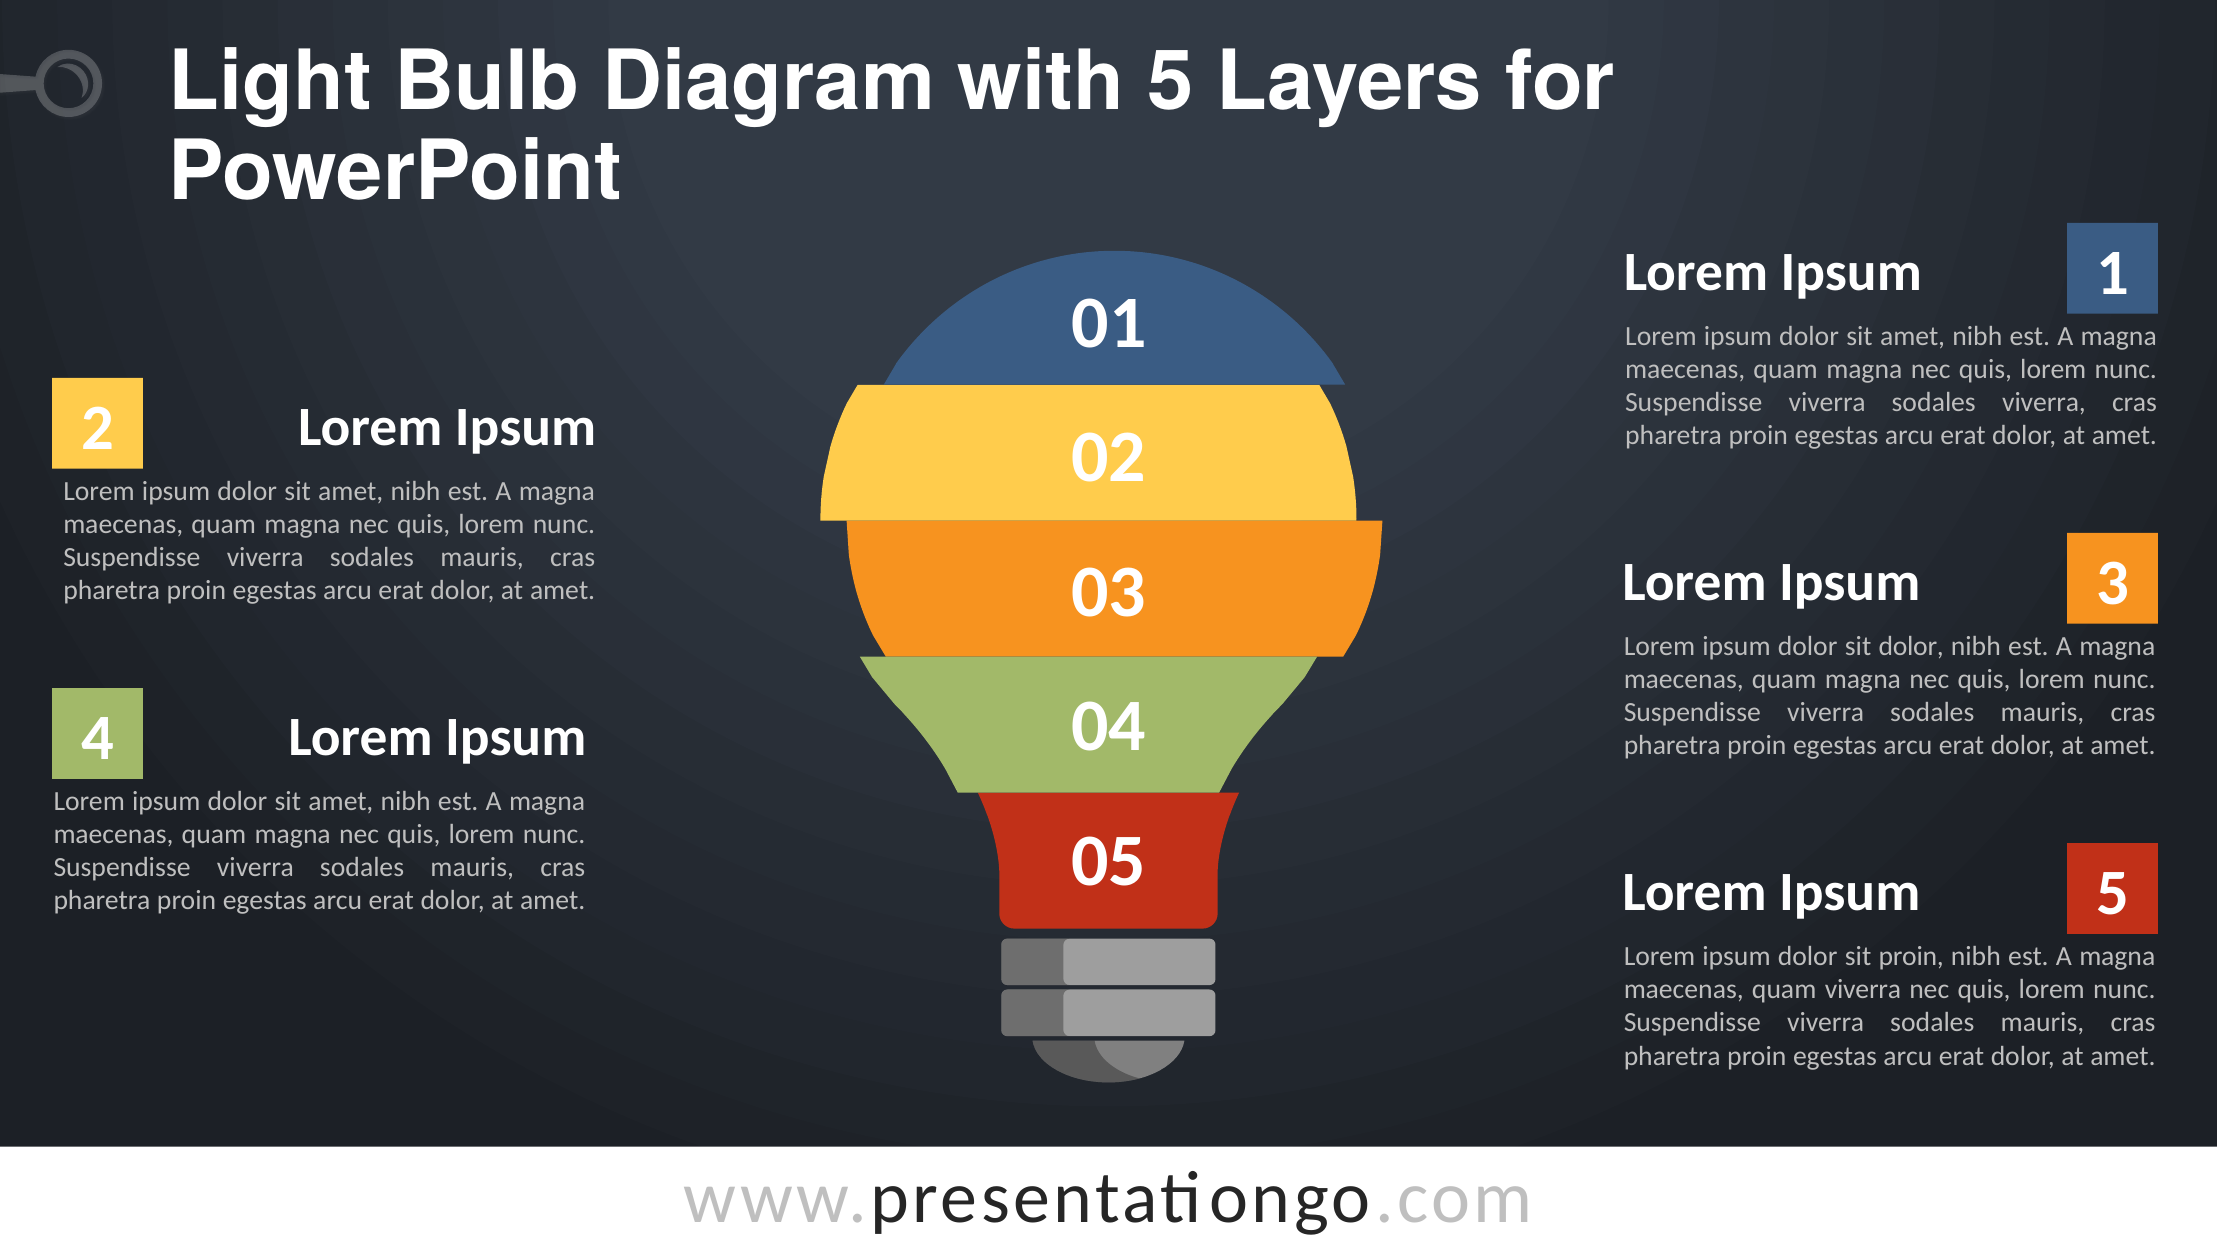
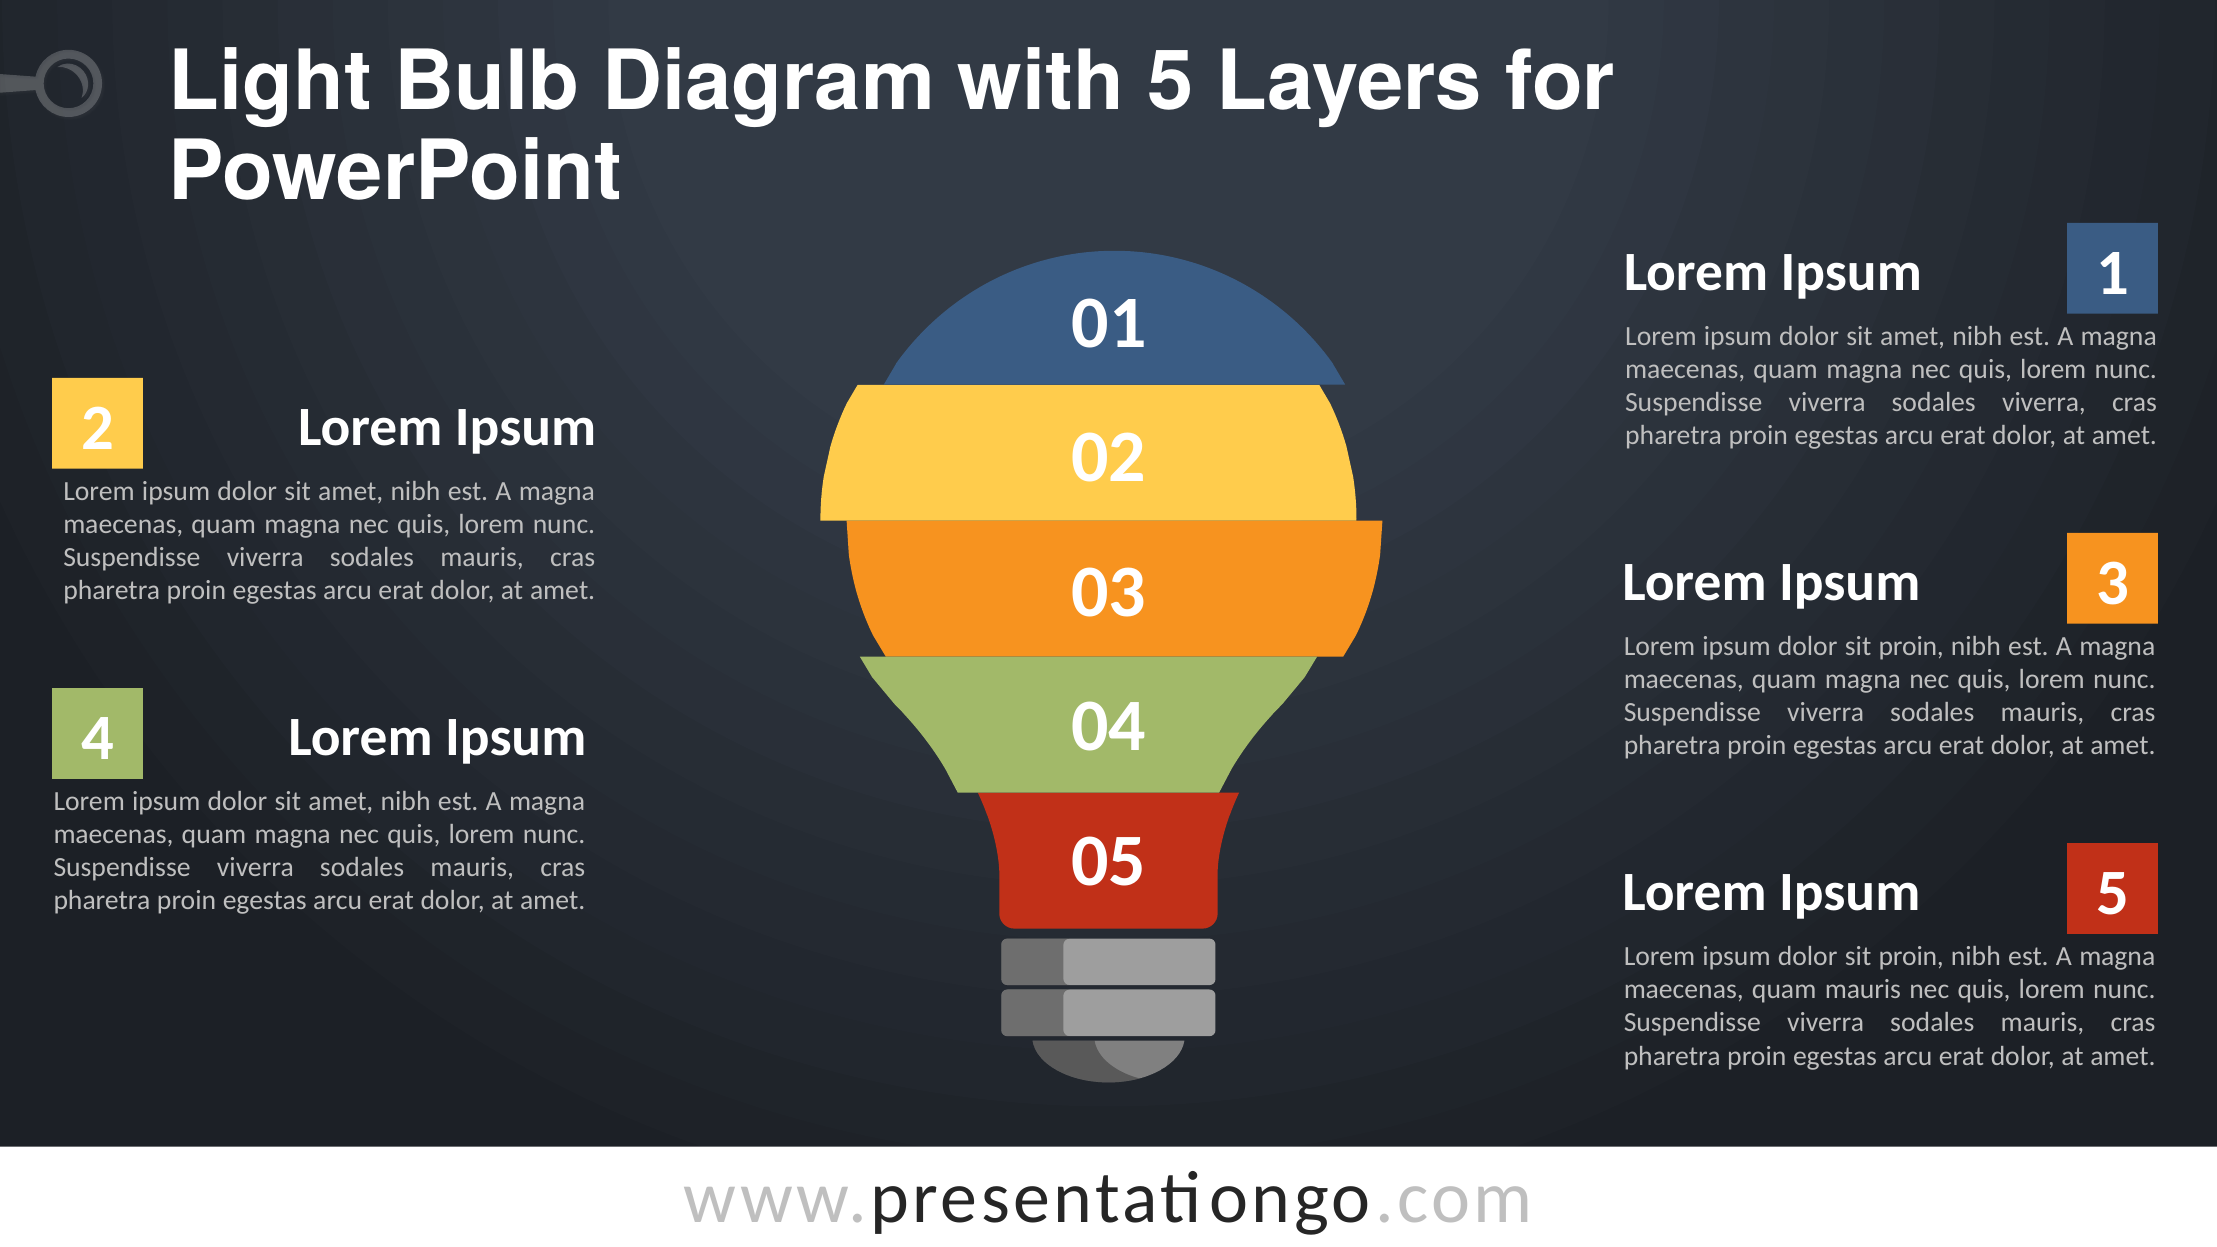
dolor: dolor -> proin (1911, 646)
quam viverra: viverra -> mauris (1863, 989)
